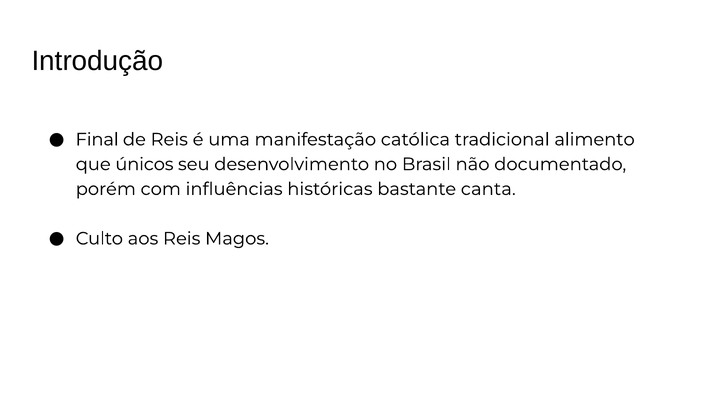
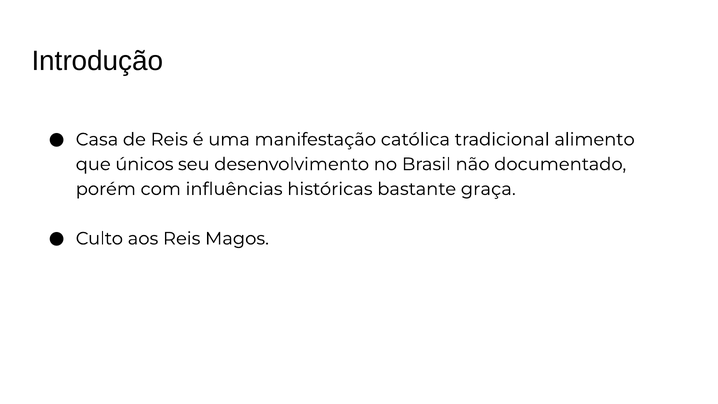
Final: Final -> Casa (97, 139)
canta: canta -> graça (488, 189)
